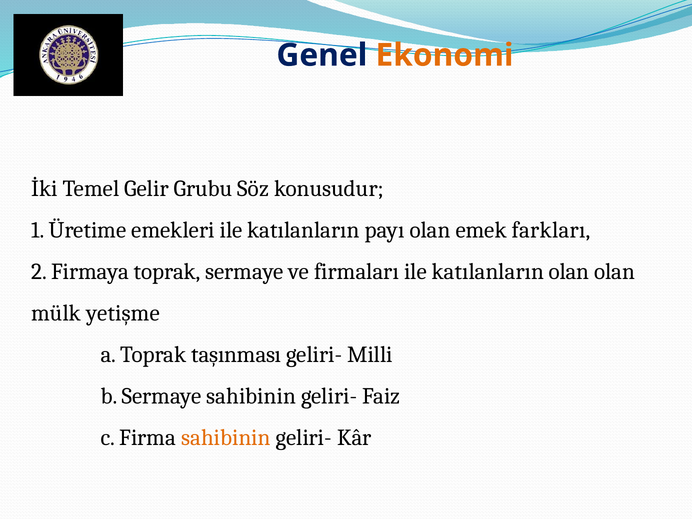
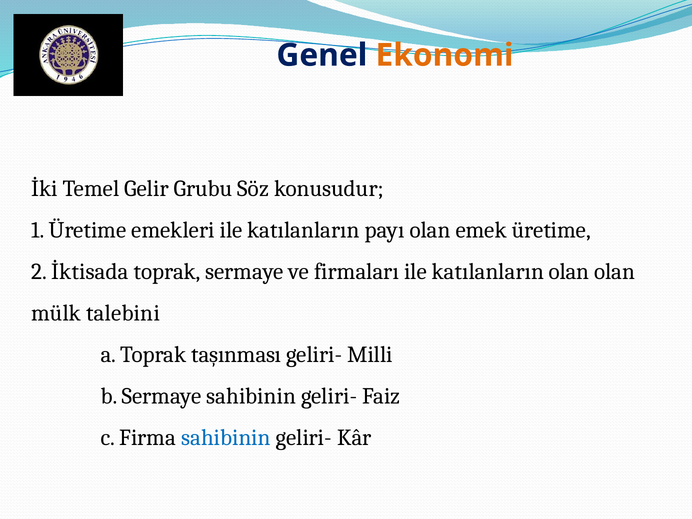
emek farkları: farkları -> üretime (551, 230)
Firmaya: Firmaya -> İktisada (90, 272)
yetişme: yetişme -> talebini (123, 313)
sahibinin colour: orange -> blue (226, 438)
